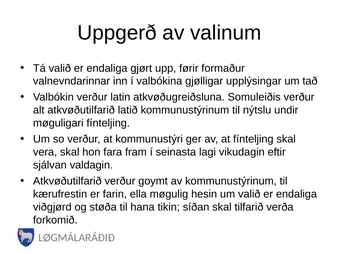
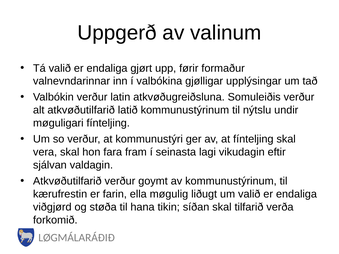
hesin: hesin -> liðugt (204, 194)
